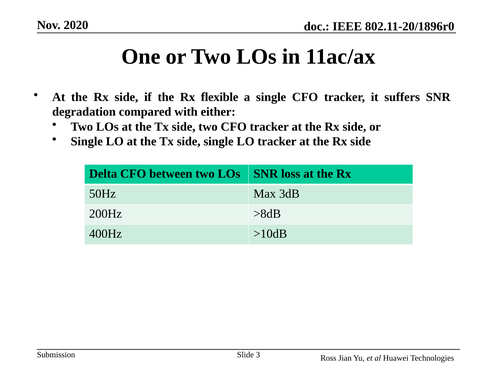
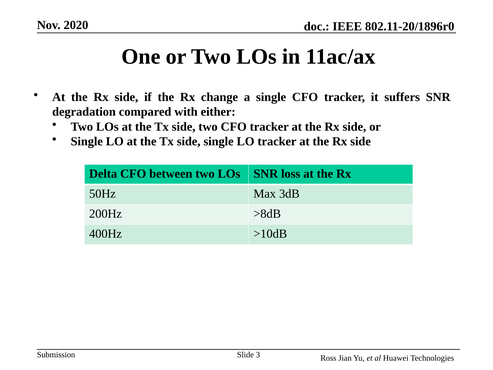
flexible: flexible -> change (220, 97)
